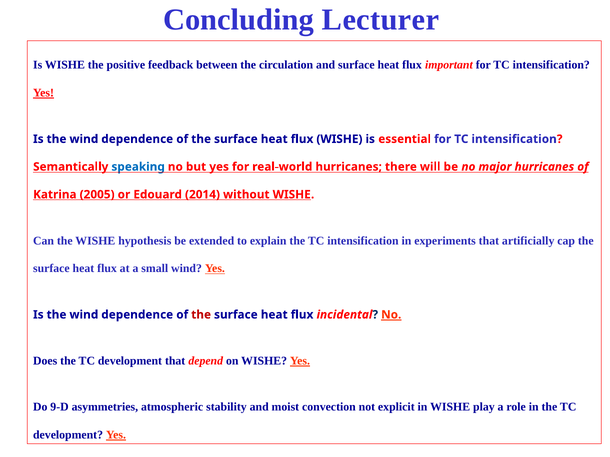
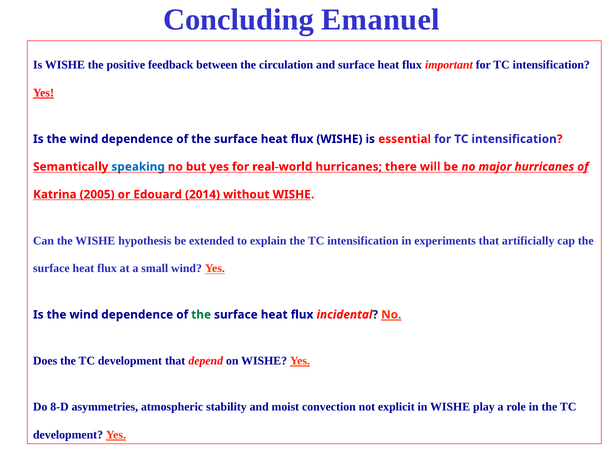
Lecturer: Lecturer -> Emanuel (381, 20)
the colour: red -> green (201, 315)
9-D: 9-D -> 8-D (60, 408)
